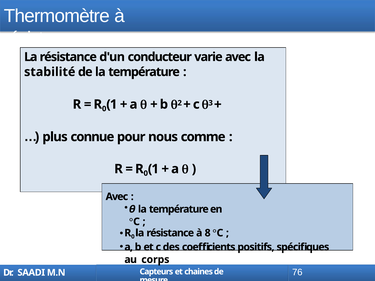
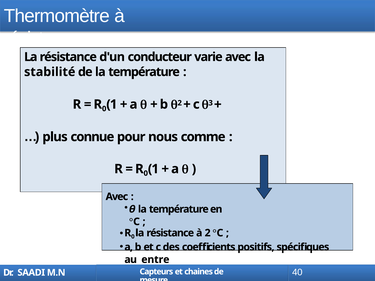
à 8: 8 -> 2 (208, 233)
corps: corps -> entre (155, 260)
76: 76 -> 40 (297, 273)
